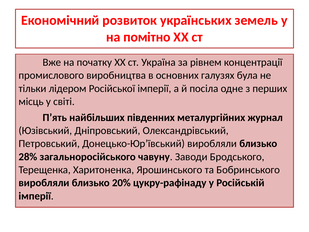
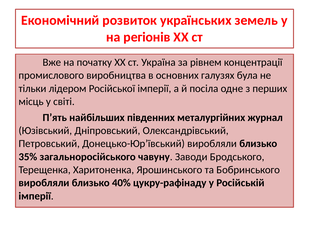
помітно: помітно -> регіонів (147, 37)
28%: 28% -> 35% (28, 157)
20%: 20% -> 40% (121, 183)
